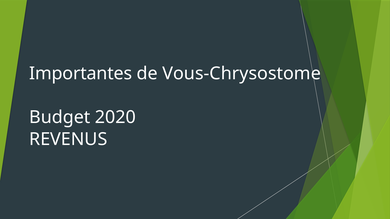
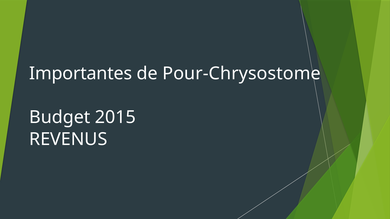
Vous-Chrysostome: Vous-Chrysostome -> Pour-Chrysostome (242, 74)
2020: 2020 -> 2015 (115, 117)
